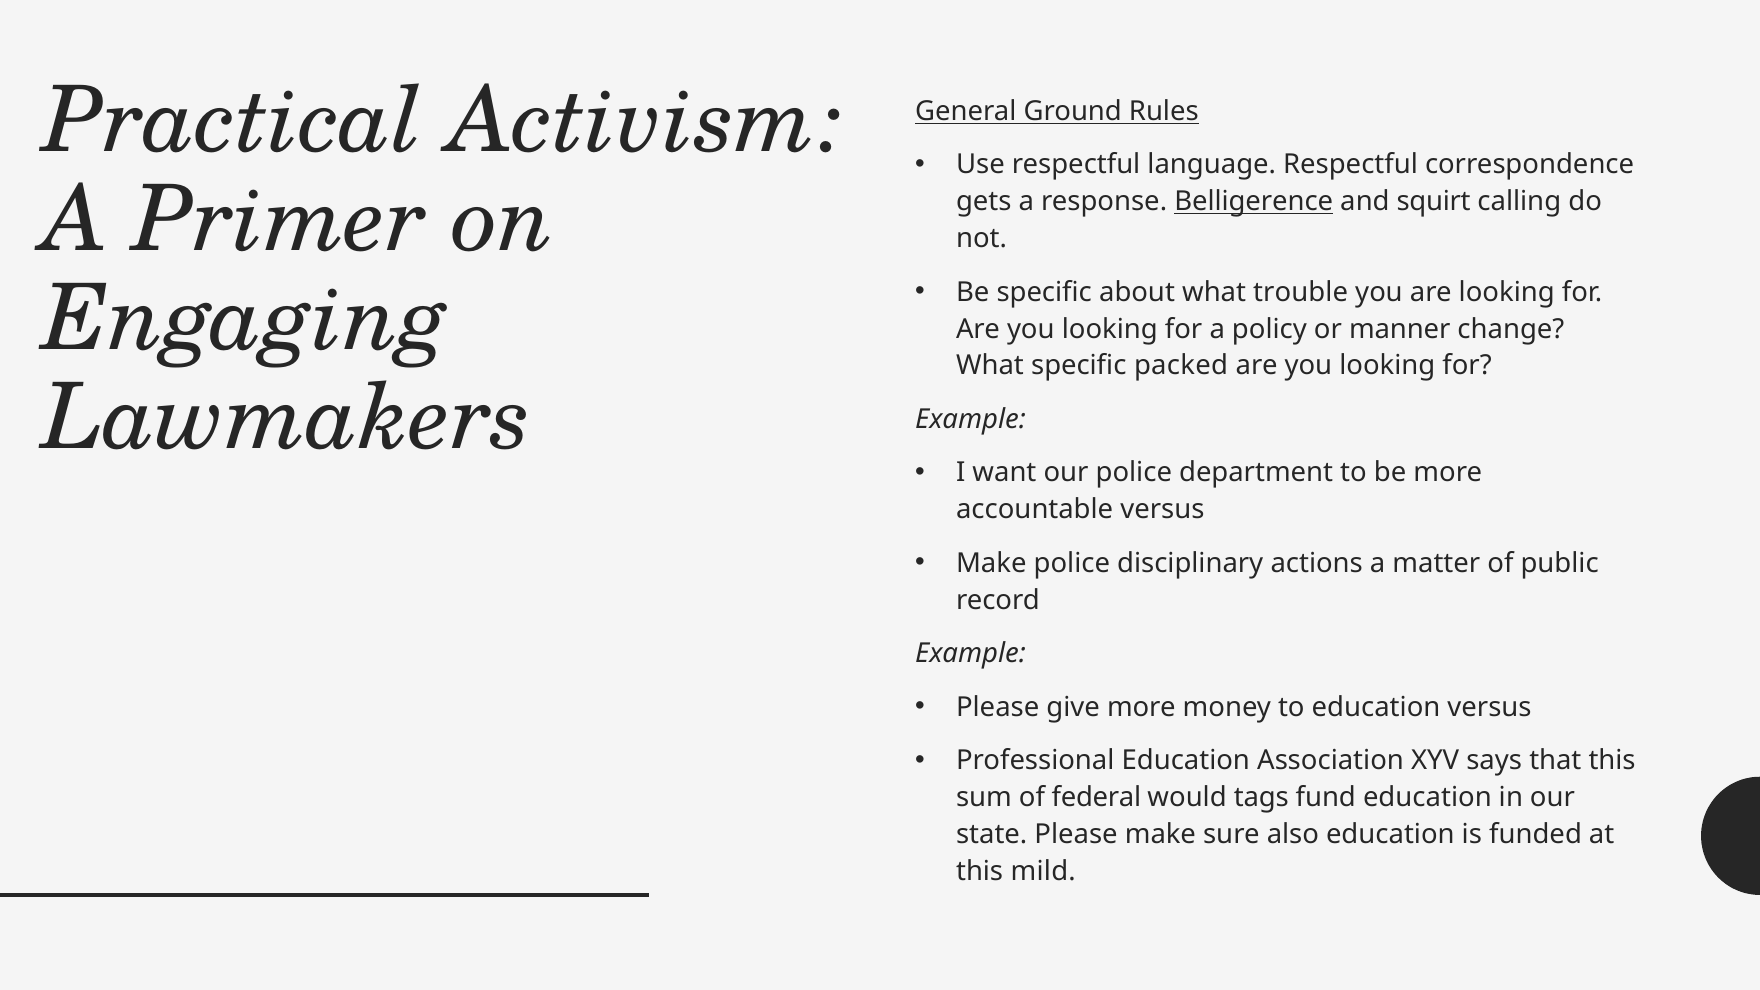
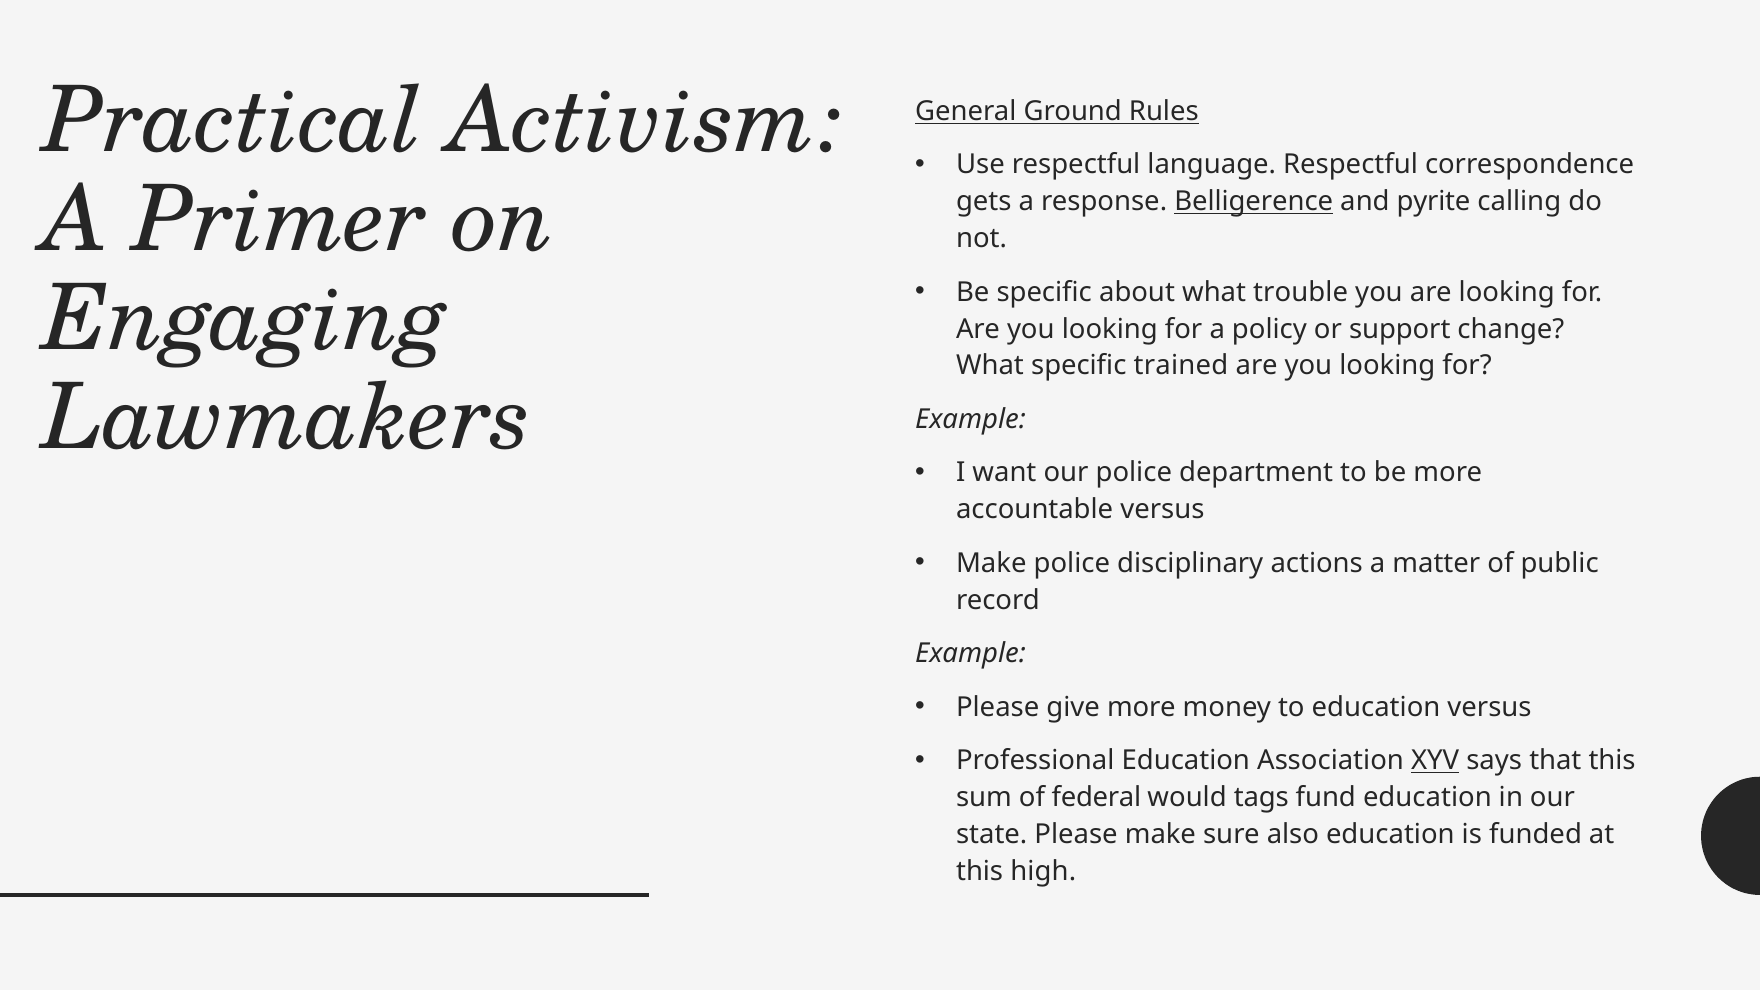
squirt: squirt -> pyrite (1434, 202)
manner: manner -> support (1400, 329)
packed: packed -> trained (1181, 366)
XYV underline: none -> present (1435, 761)
mild: mild -> high (1043, 871)
